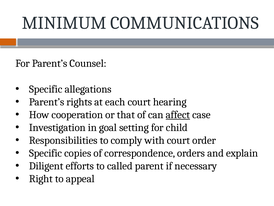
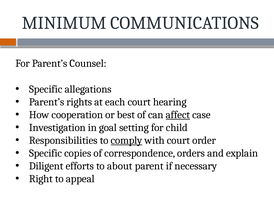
that: that -> best (126, 114)
comply underline: none -> present (127, 140)
called: called -> about (120, 166)
